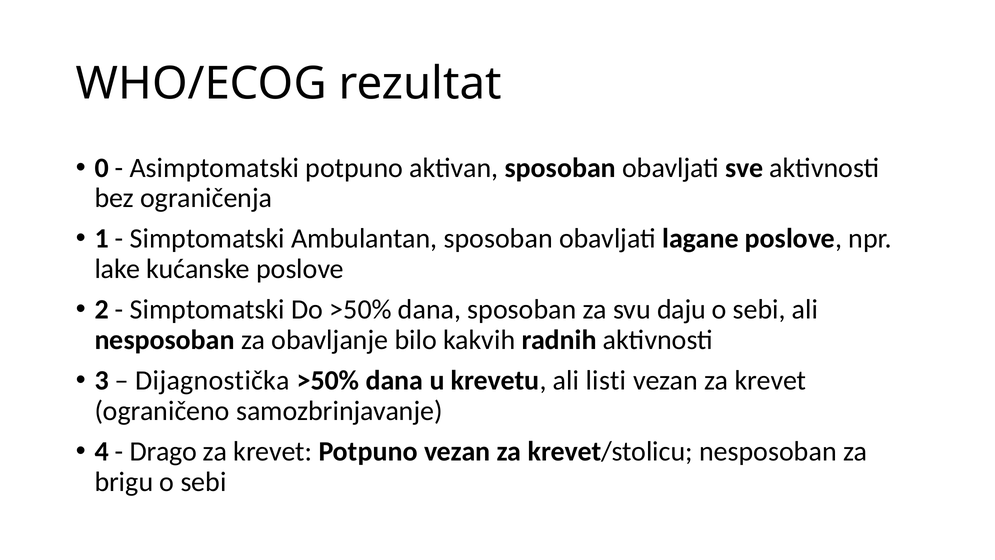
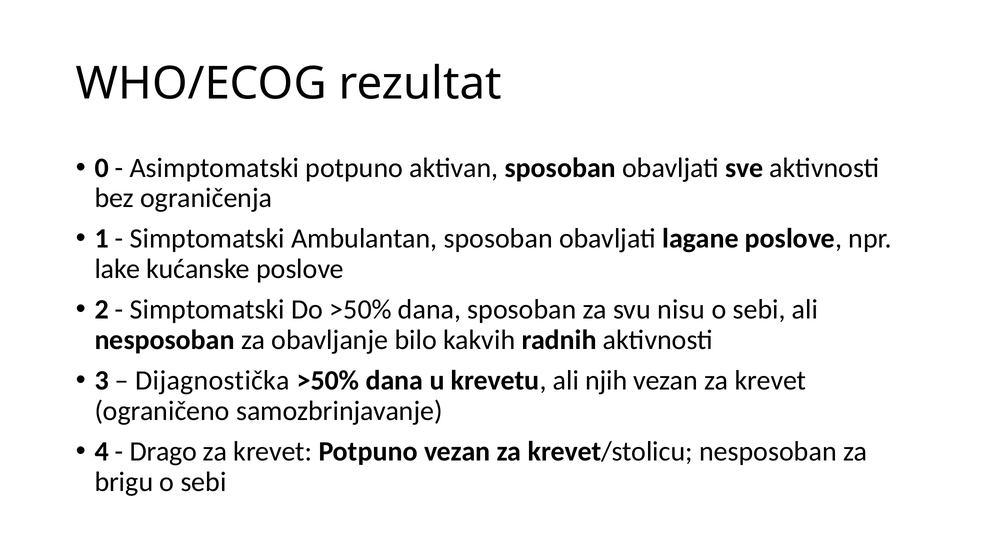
daju: daju -> nisu (681, 309)
listi: listi -> njih (606, 380)
